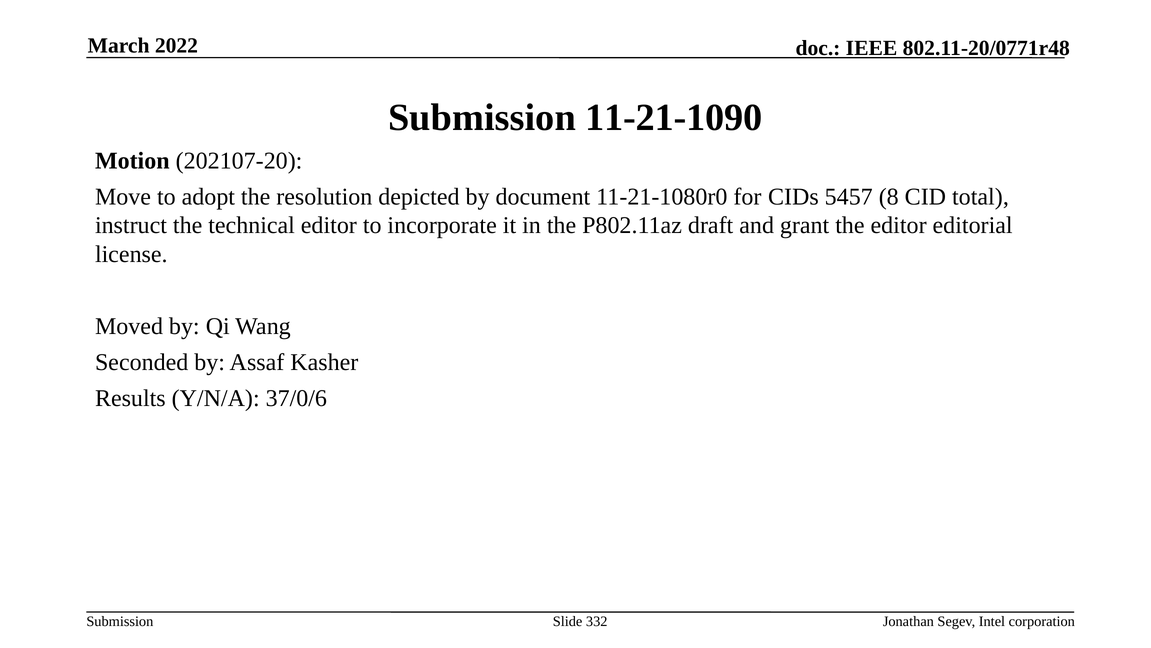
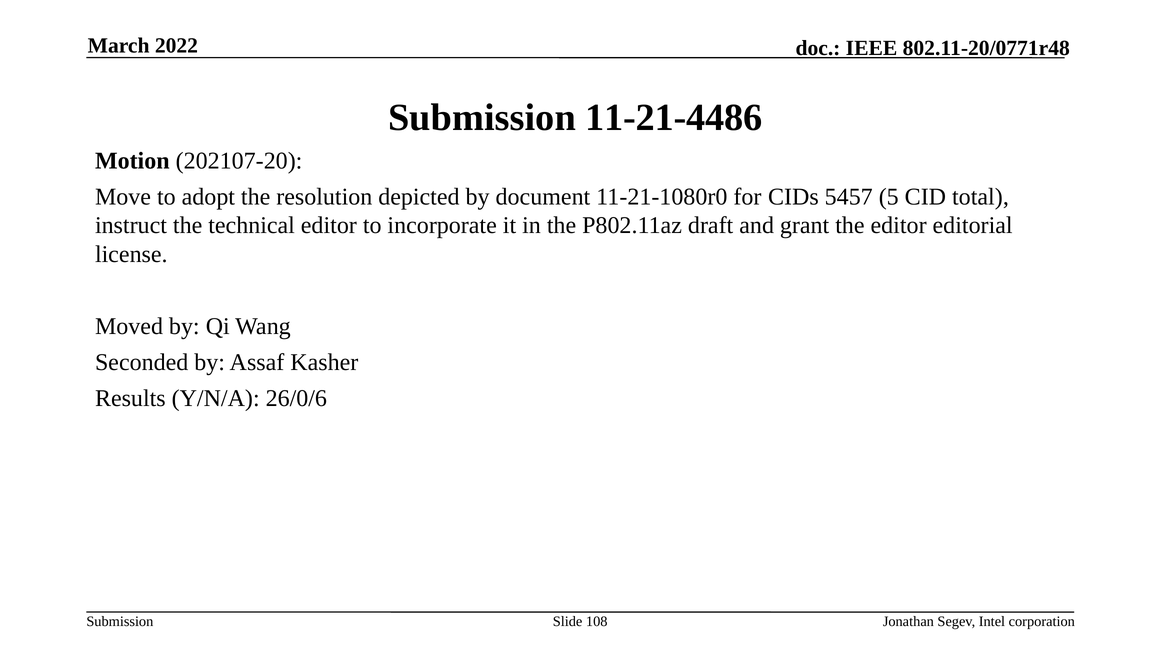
11-21-1090: 11-21-1090 -> 11-21-4486 (674, 118)
8: 8 -> 5 (889, 197)
37/0/6: 37/0/6 -> 26/0/6 (296, 398)
332: 332 -> 108 (597, 621)
